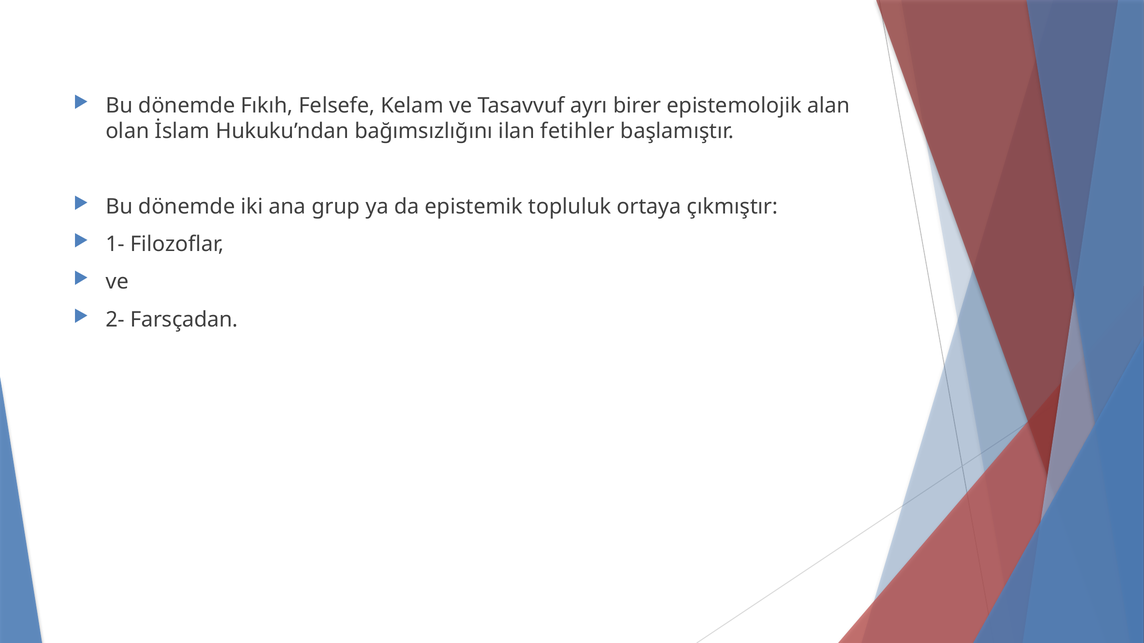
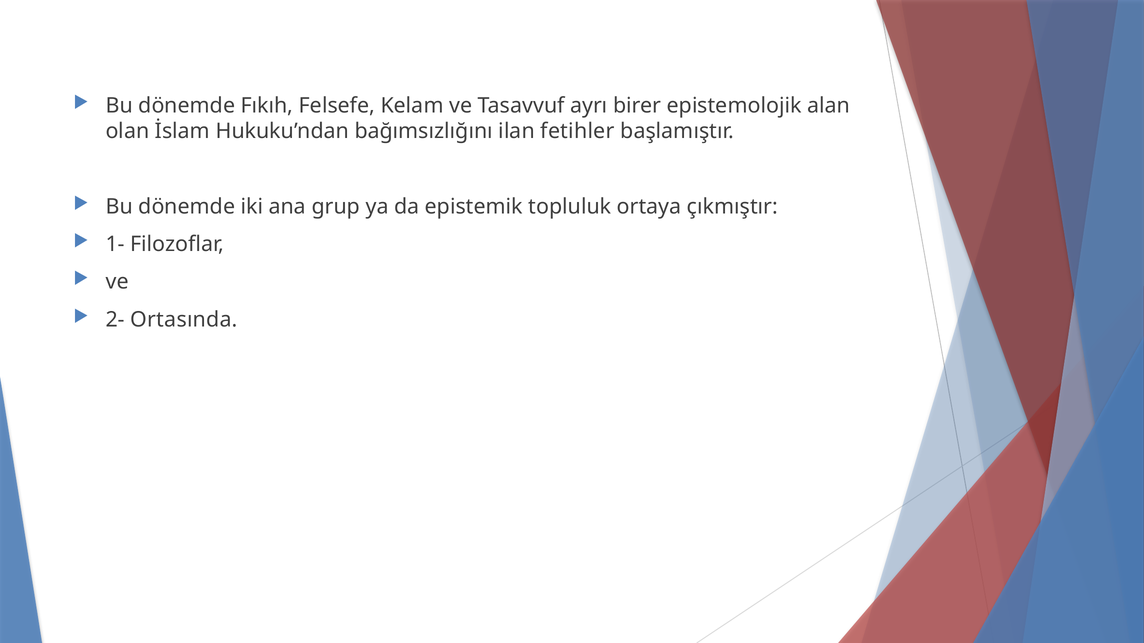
Farsçadan: Farsçadan -> Ortasında (184, 320)
